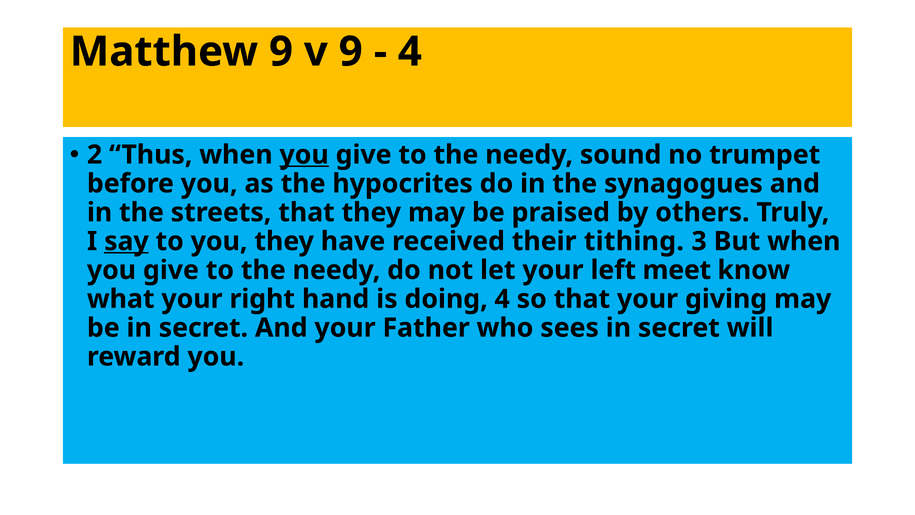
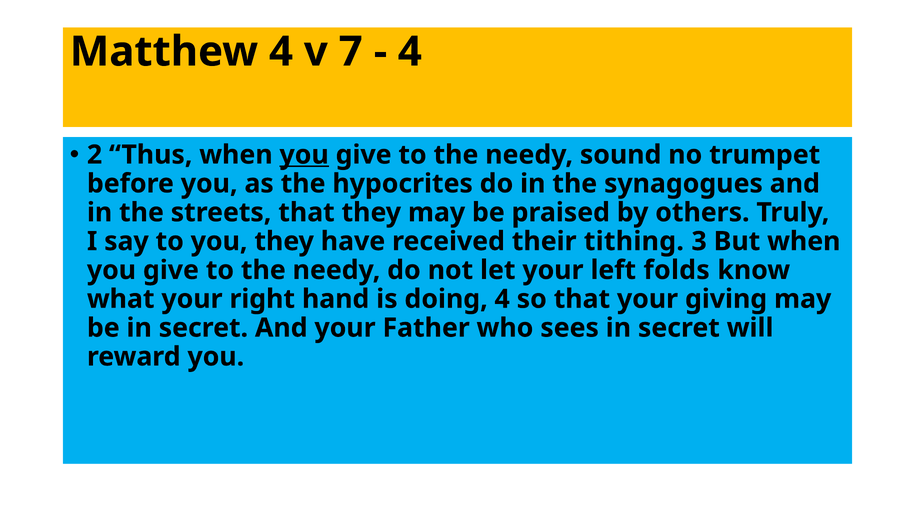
Matthew 9: 9 -> 4 (281, 52)
v 9: 9 -> 7 (351, 52)
say underline: present -> none (126, 241)
meet: meet -> folds (677, 270)
